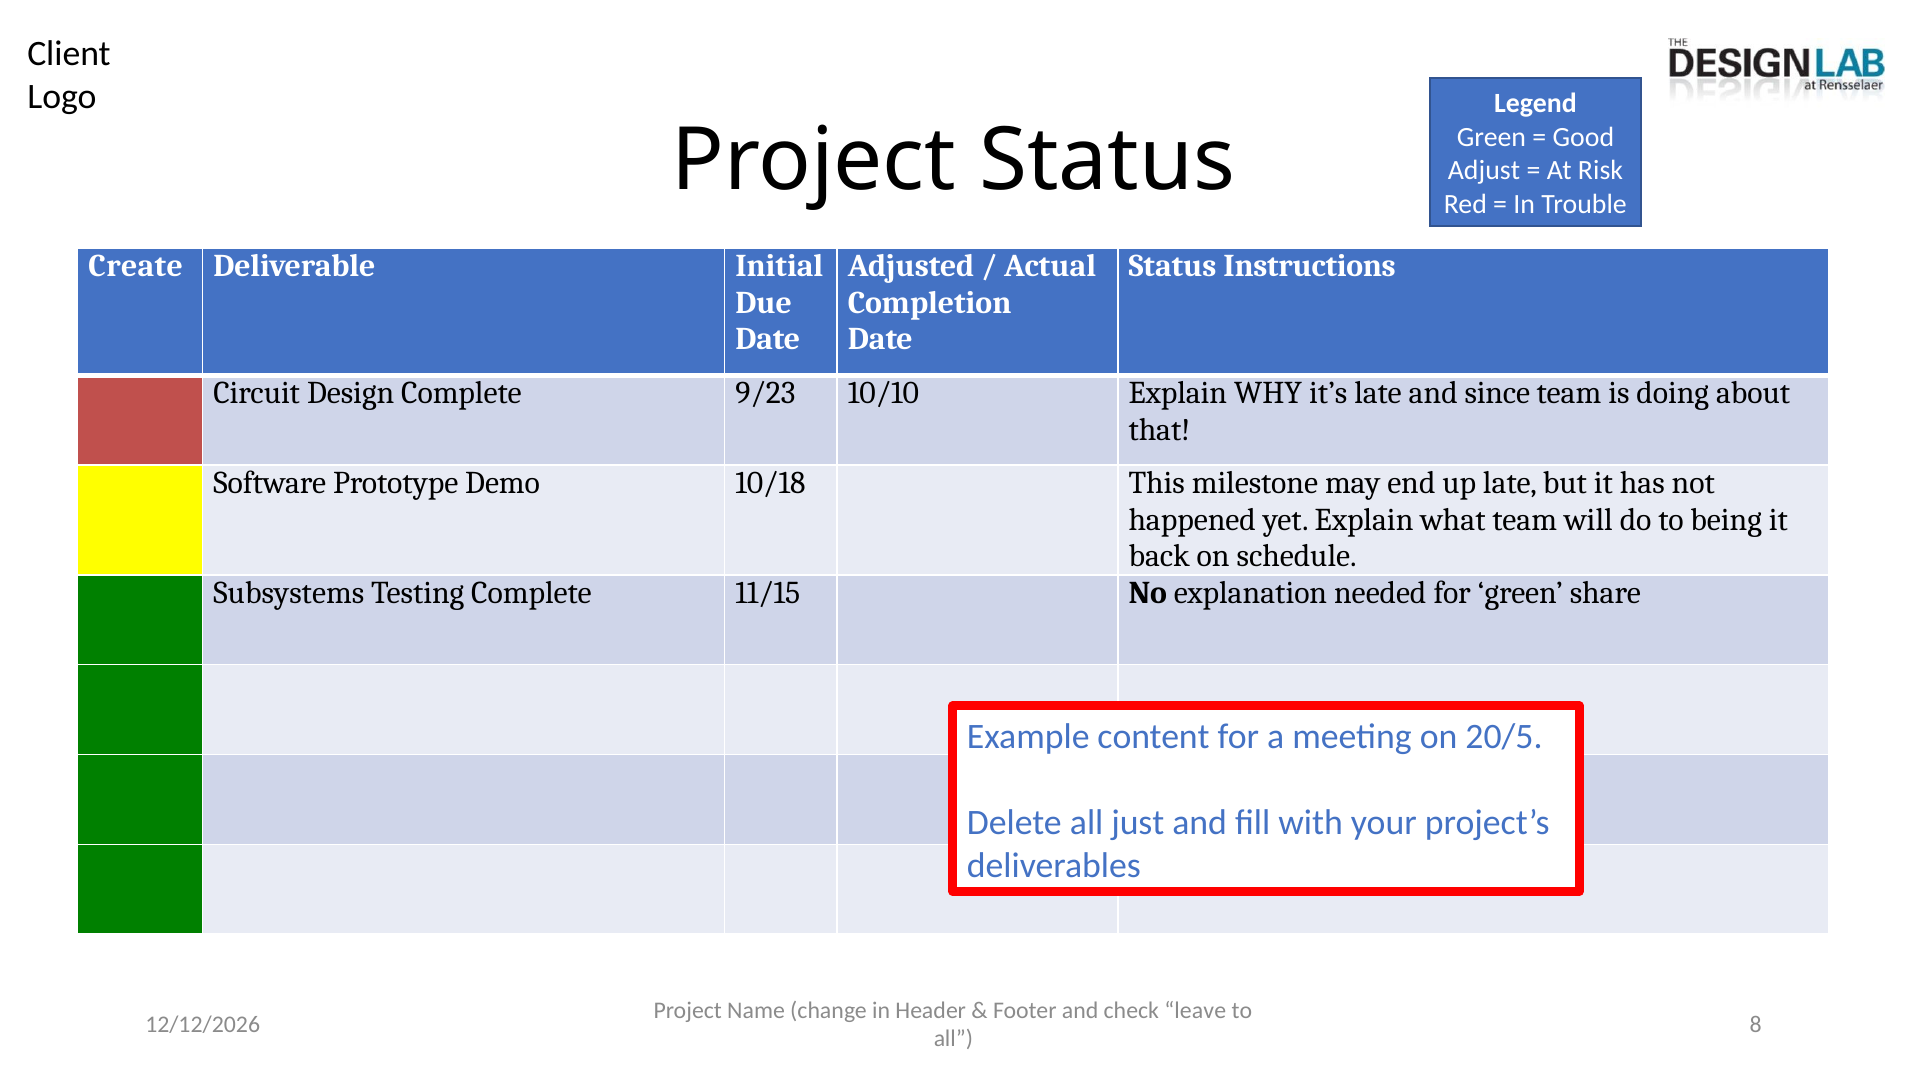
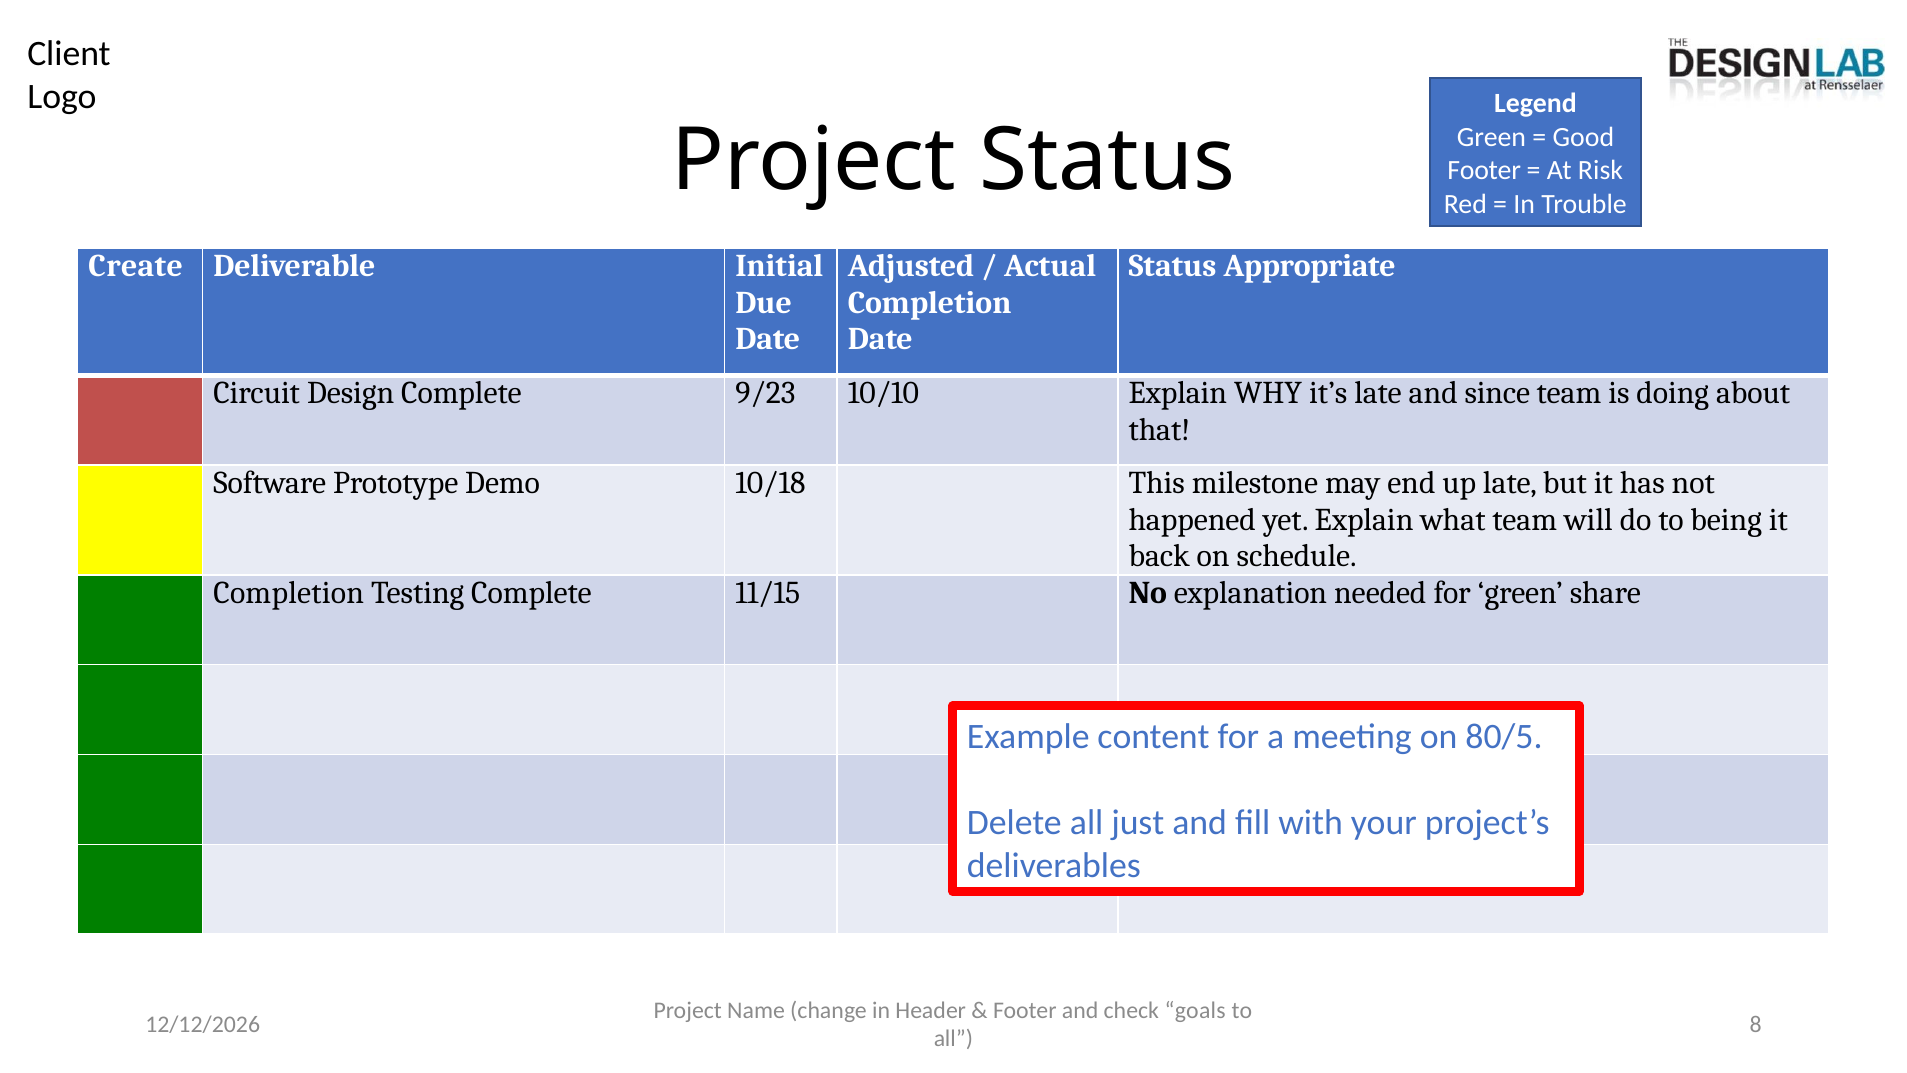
Adjust: Adjust -> Footer (1484, 170)
Instructions: Instructions -> Appropriate (1310, 266)
Subsystems: Subsystems -> Completion (289, 593)
20/5: 20/5 -> 80/5 (1504, 737)
leave: leave -> goals (1195, 1010)
